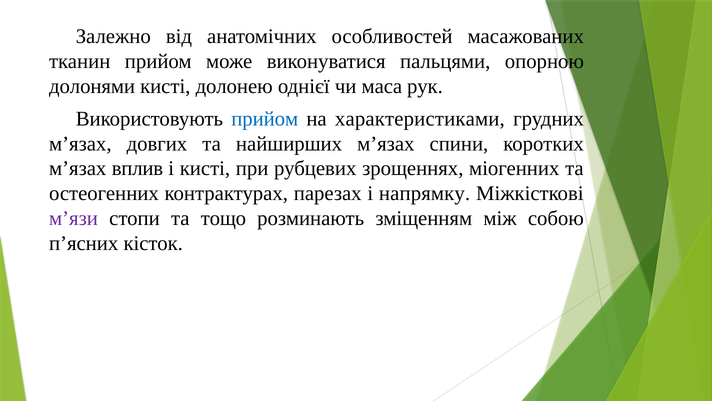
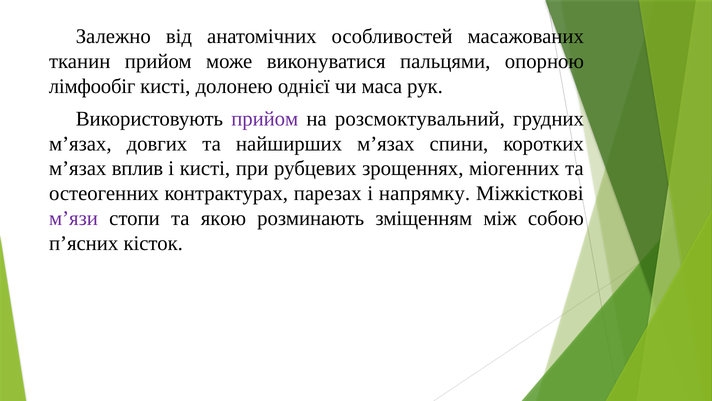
долонями: долонями -> лімфообіг (92, 86)
прийом colour: blue -> purple (265, 119)
характеристиками: характеристиками -> розсмоктувальний (420, 119)
тощо: тощо -> якою (223, 218)
